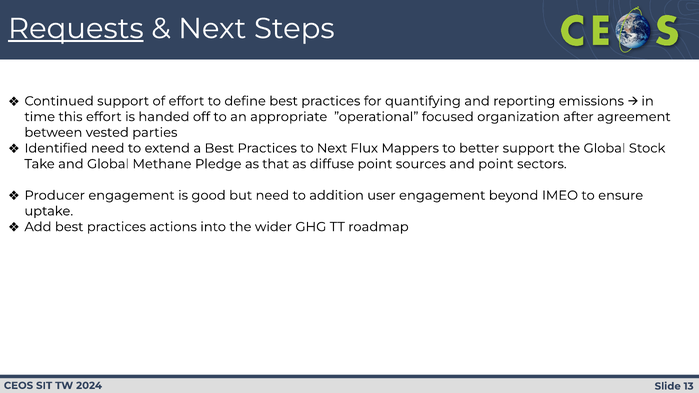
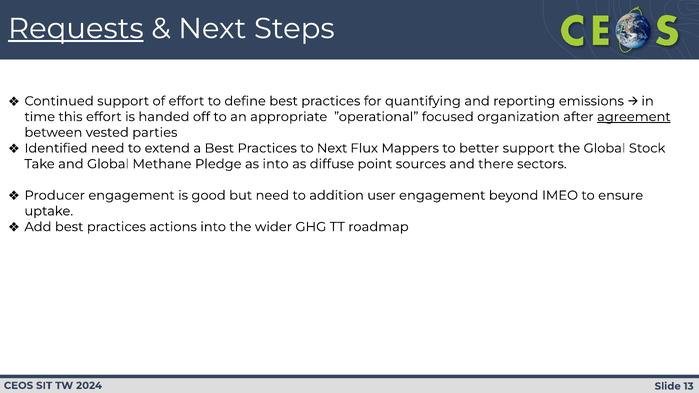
agreement underline: none -> present (634, 117)
as that: that -> into (276, 164)
and point: point -> there (496, 164)
